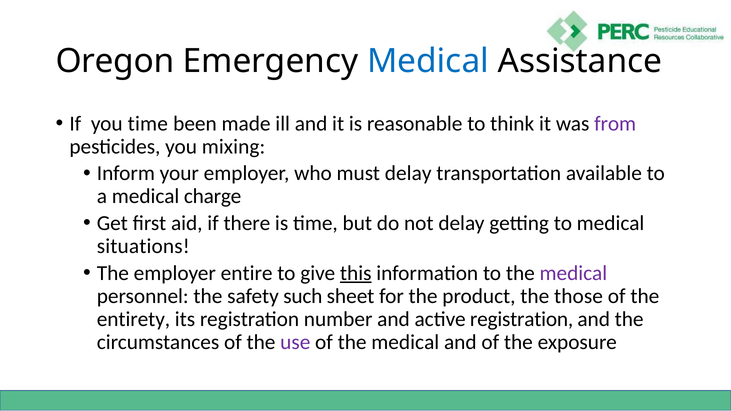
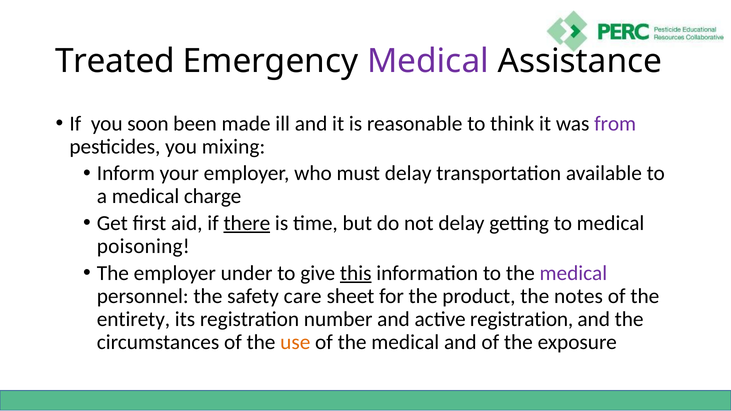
Oregon: Oregon -> Treated (115, 61)
Medical colour: blue -> purple (428, 61)
you time: time -> soon (148, 124)
there underline: none -> present (247, 223)
situations: situations -> poisoning (143, 246)
entire: entire -> under (247, 273)
such: such -> care (303, 296)
those: those -> notes (578, 296)
use colour: purple -> orange (295, 342)
